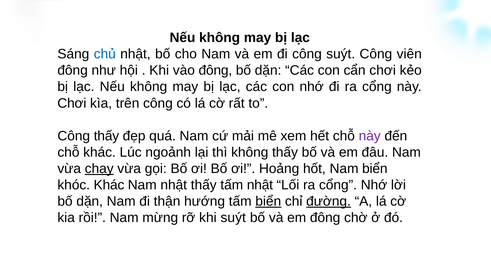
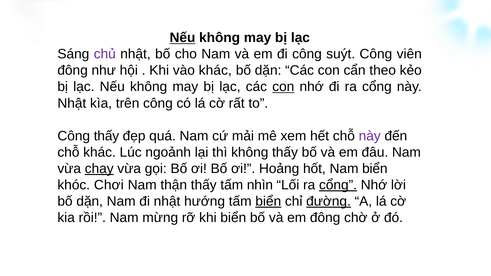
Nếu underline: none -> present (182, 38)
chủ colour: blue -> purple (105, 54)
vào đông: đông -> khác (215, 70)
cẩn chơi: chơi -> theo (383, 70)
con underline: none -> present (283, 87)
Chơi: Chơi -> Nhật (72, 103)
khóc Khác: Khác -> Chơi (109, 185)
Nam nhật: nhật -> thận (174, 185)
tấm nhật: nhật -> nhìn (260, 185)
cổng underline: none -> present (338, 185)
đi thận: thận -> nhật (167, 201)
khi suýt: suýt -> biển (233, 218)
